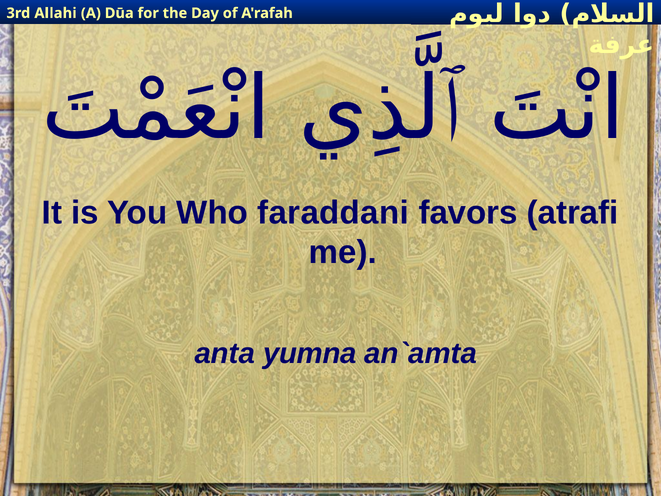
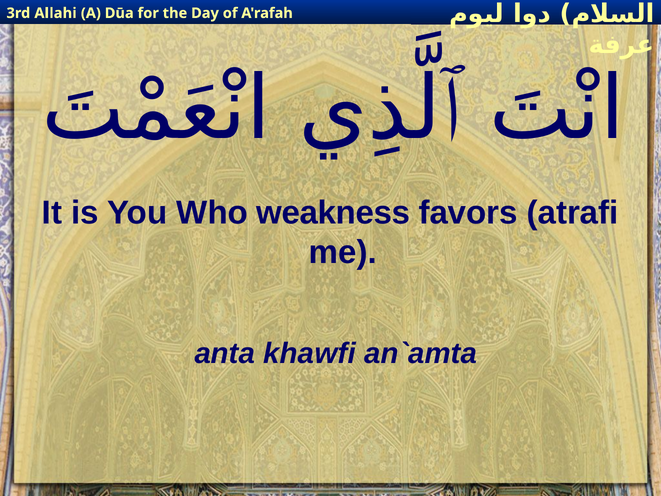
faraddani: faraddani -> weakness (333, 213)
yumna: yumna -> khawfi (310, 353)
